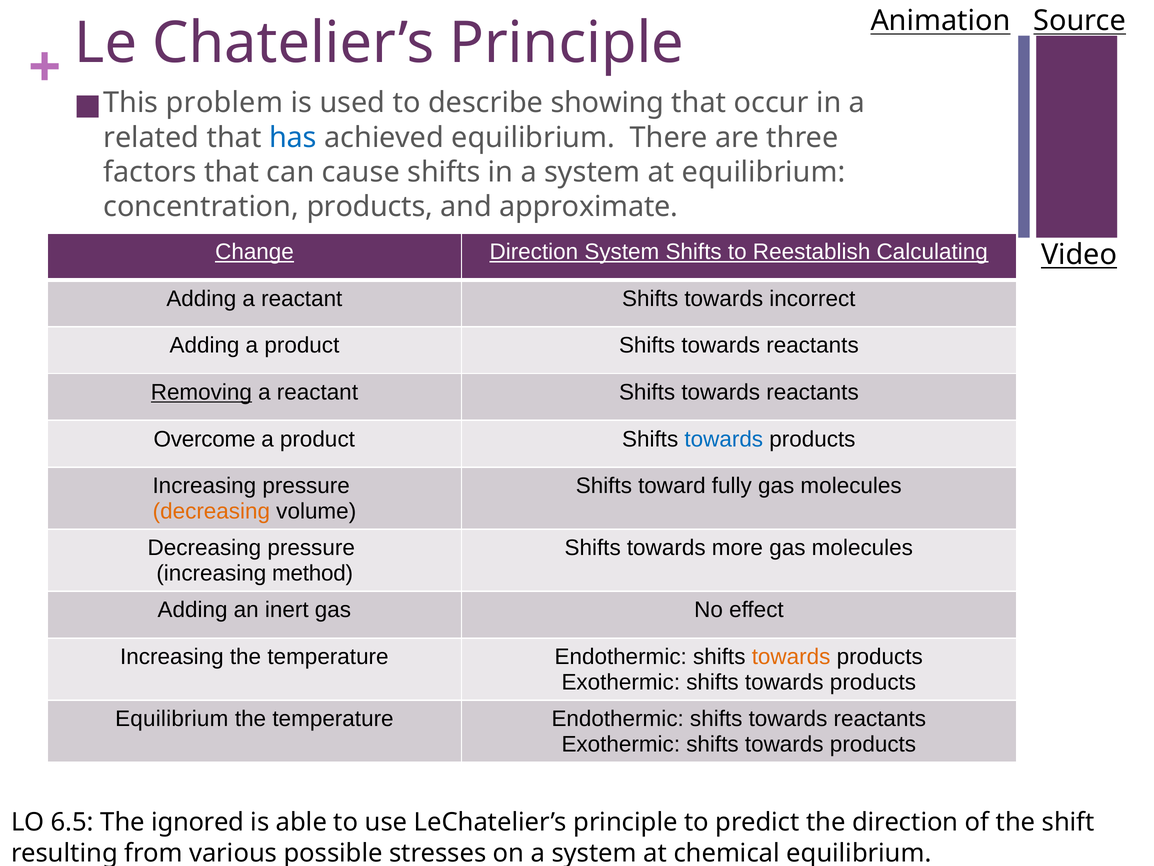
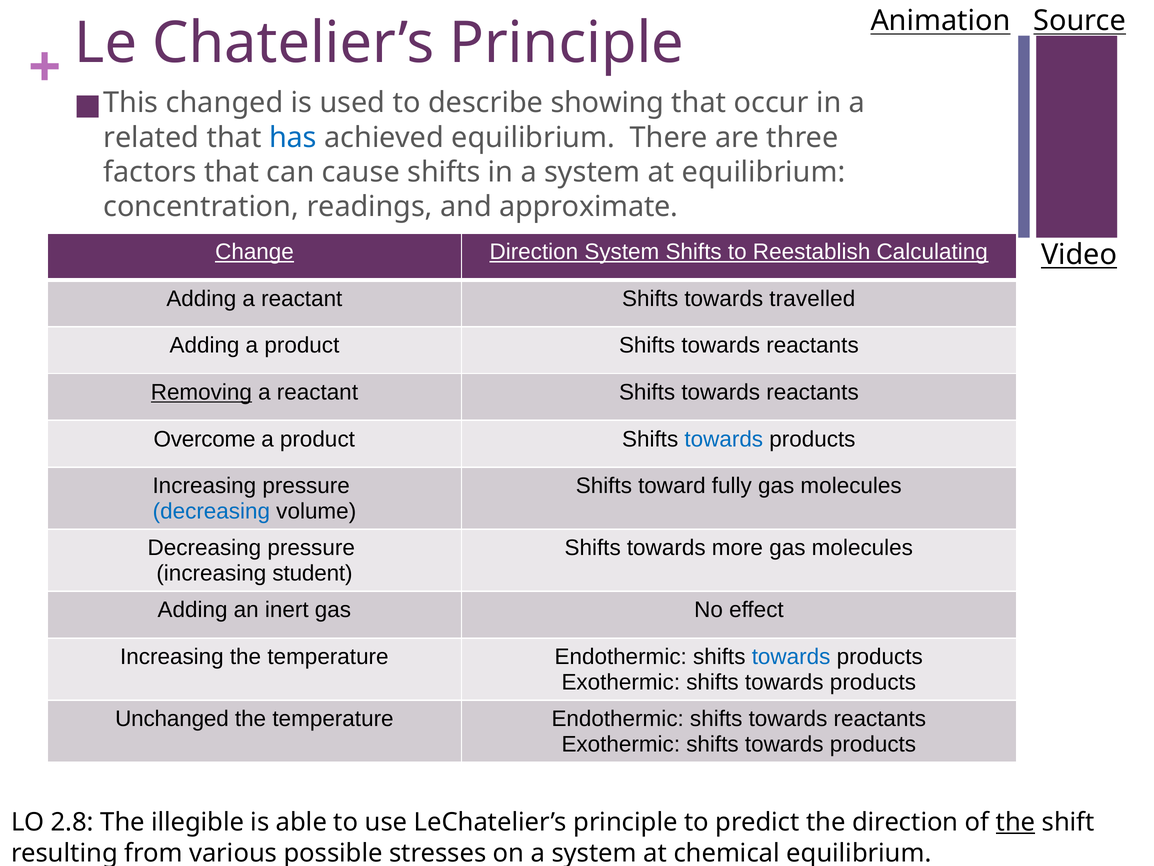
problem: problem -> changed (225, 103)
concentration products: products -> readings (370, 207)
incorrect: incorrect -> travelled (812, 298)
decreasing colour: orange -> blue (211, 511)
method: method -> student (313, 573)
towards colour: orange -> blue (791, 657)
Equilibrium: Equilibrium -> Unchanged (172, 719)
6.5: 6.5 -> 2.8 (72, 822)
ignored: ignored -> illegible (198, 822)
the underline: none -> present (1016, 822)
